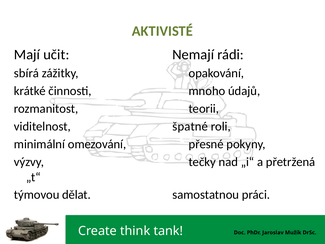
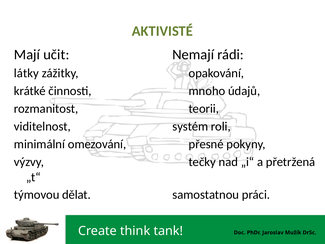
sbírá: sbírá -> látky (26, 73)
špatné: špatné -> systém (190, 126)
